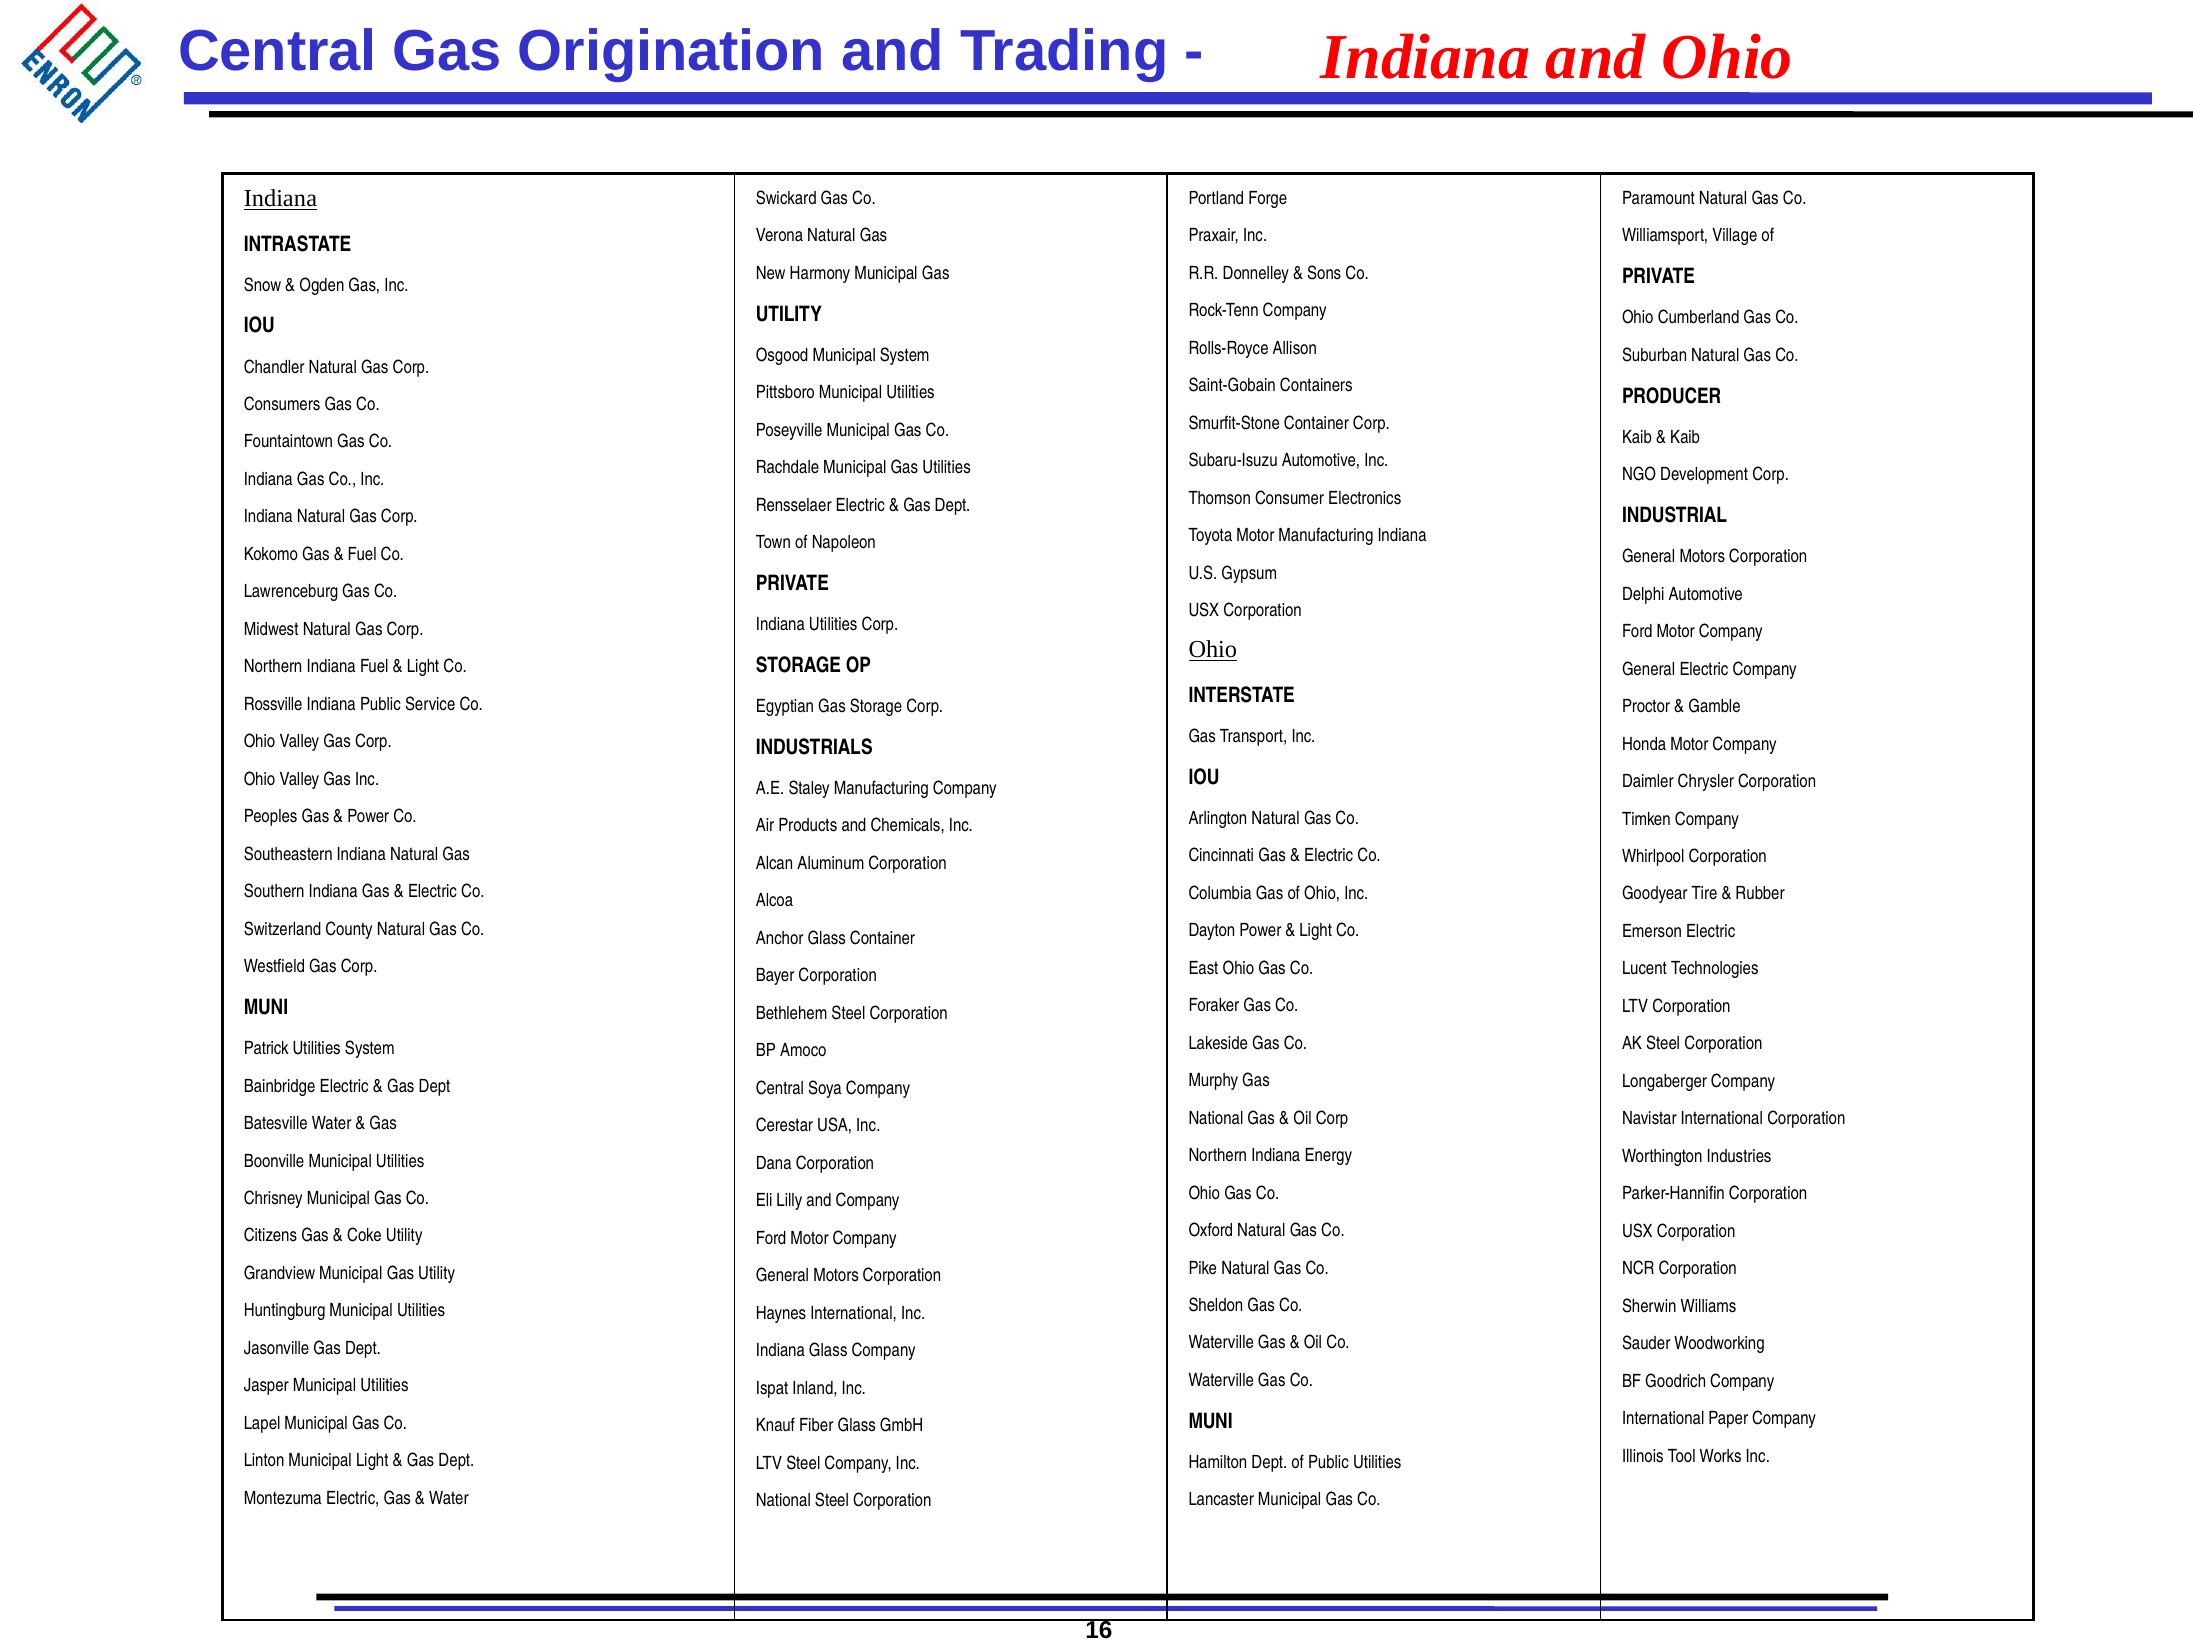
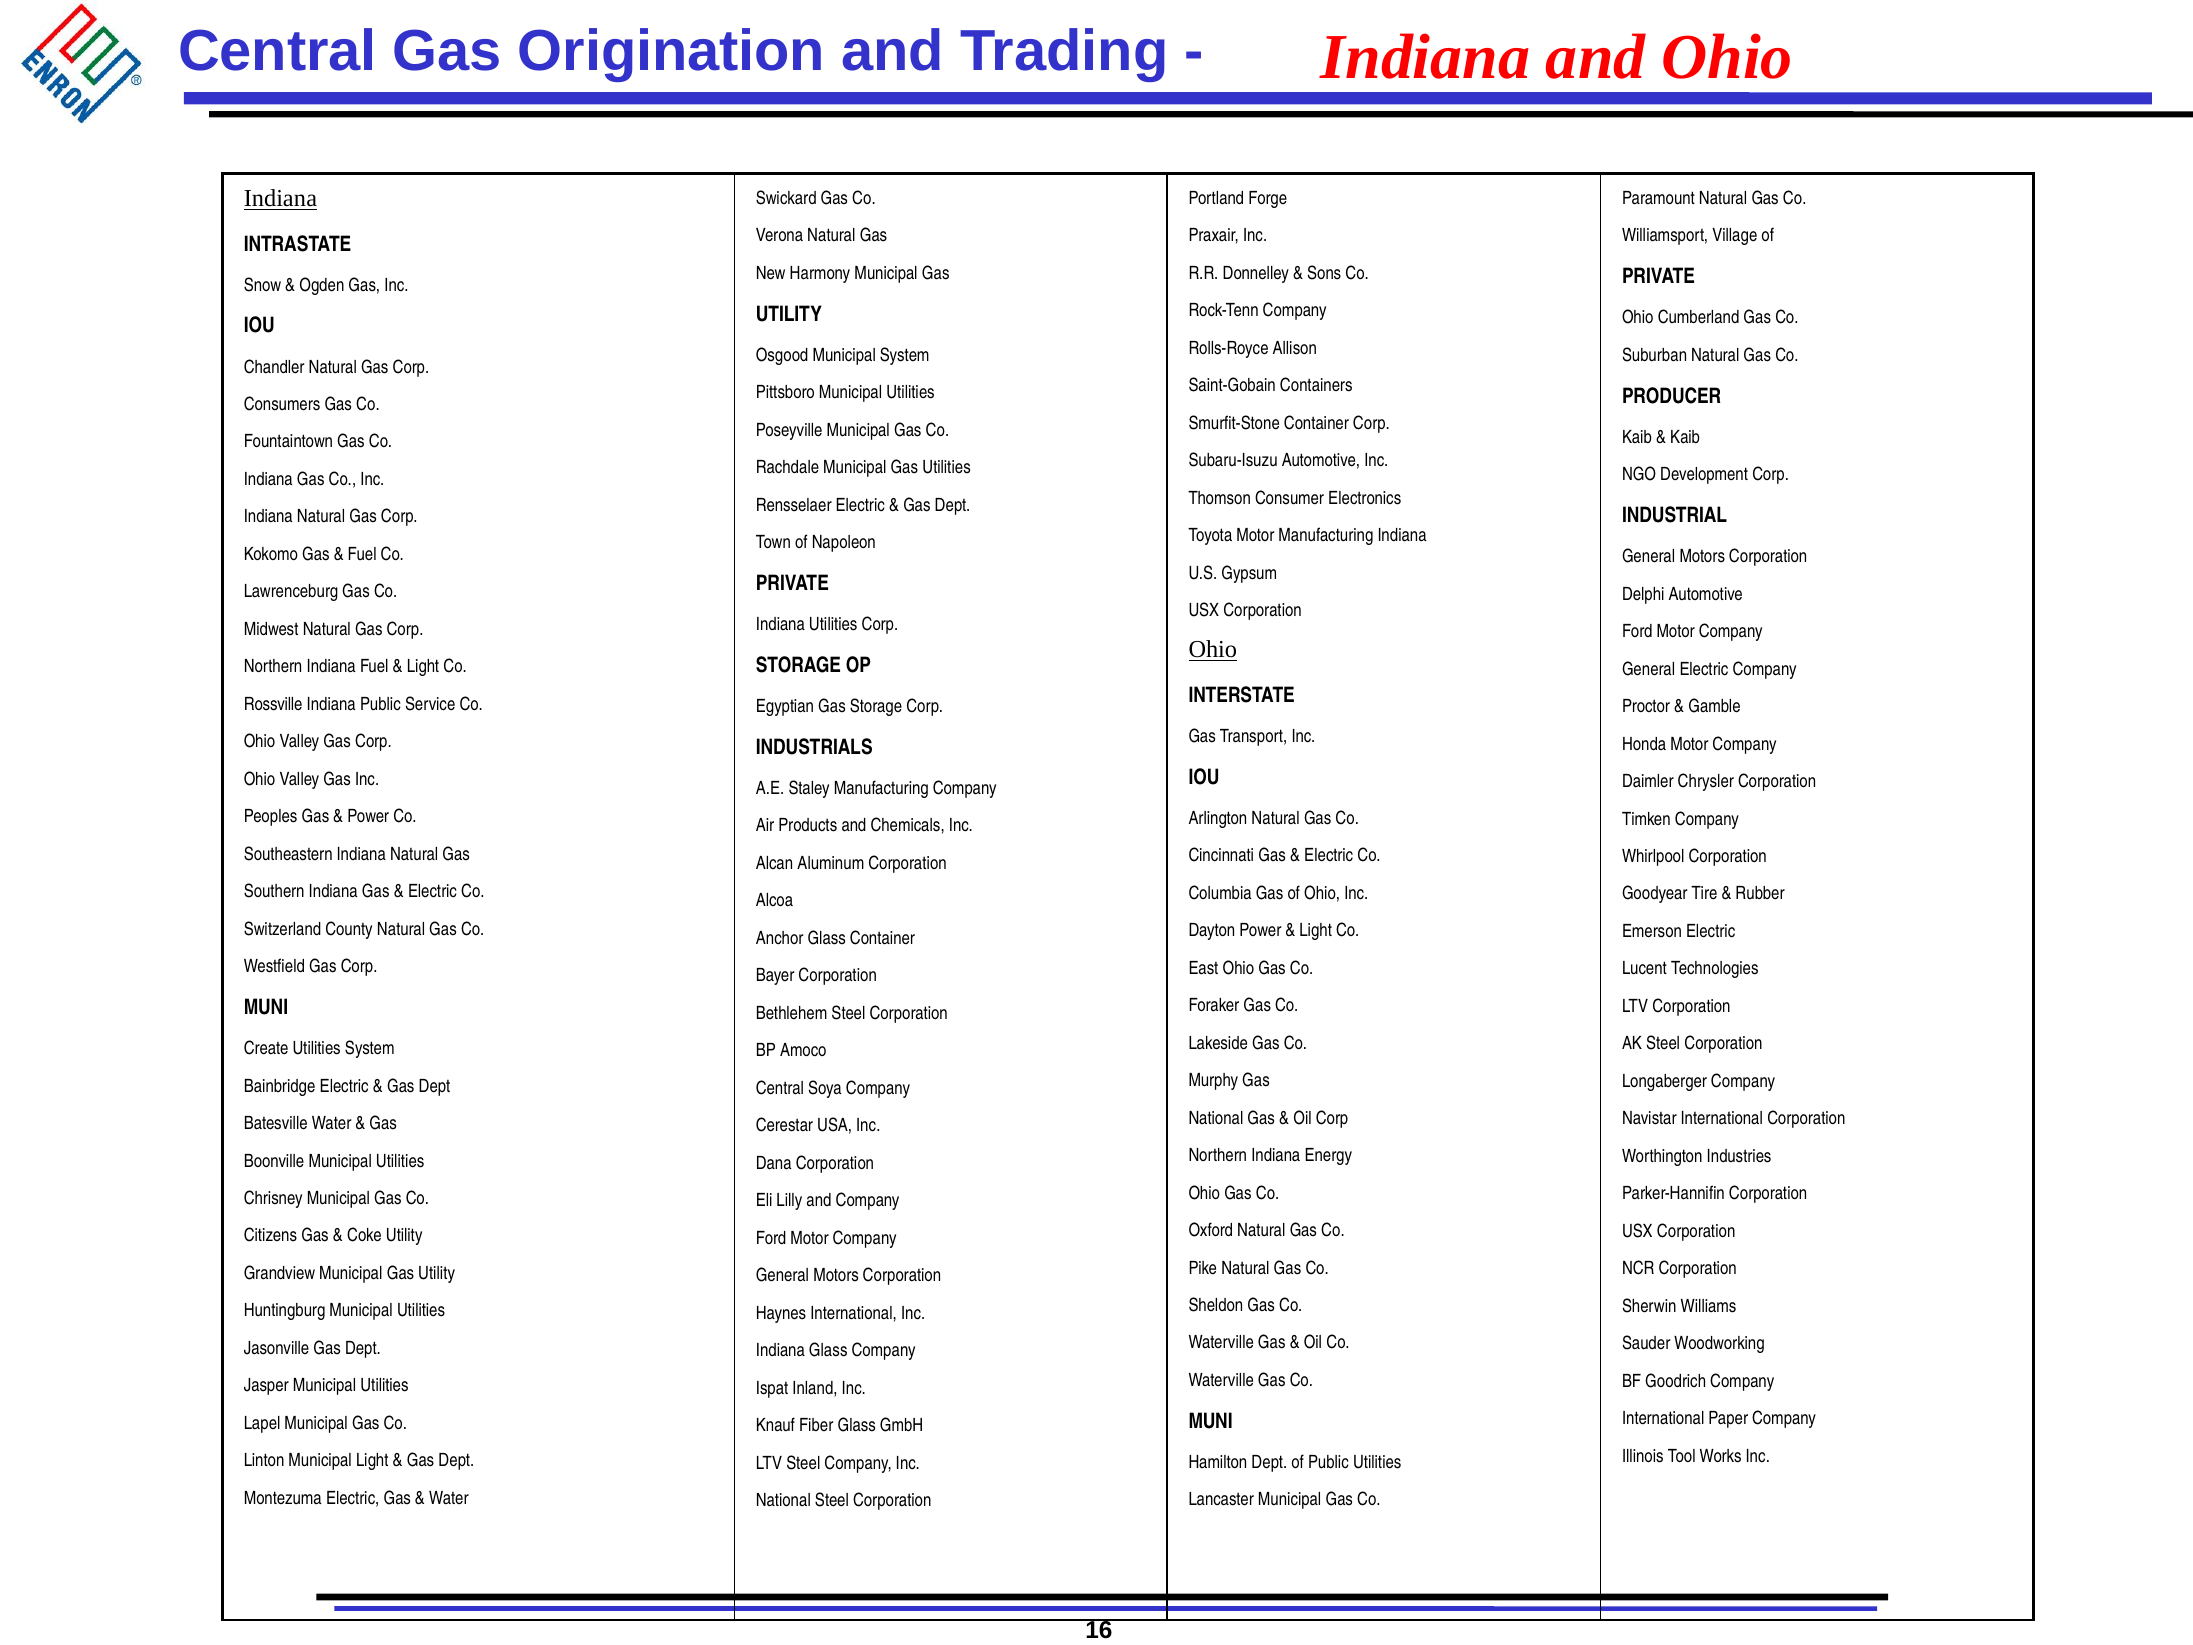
Patrick: Patrick -> Create (266, 1048)
